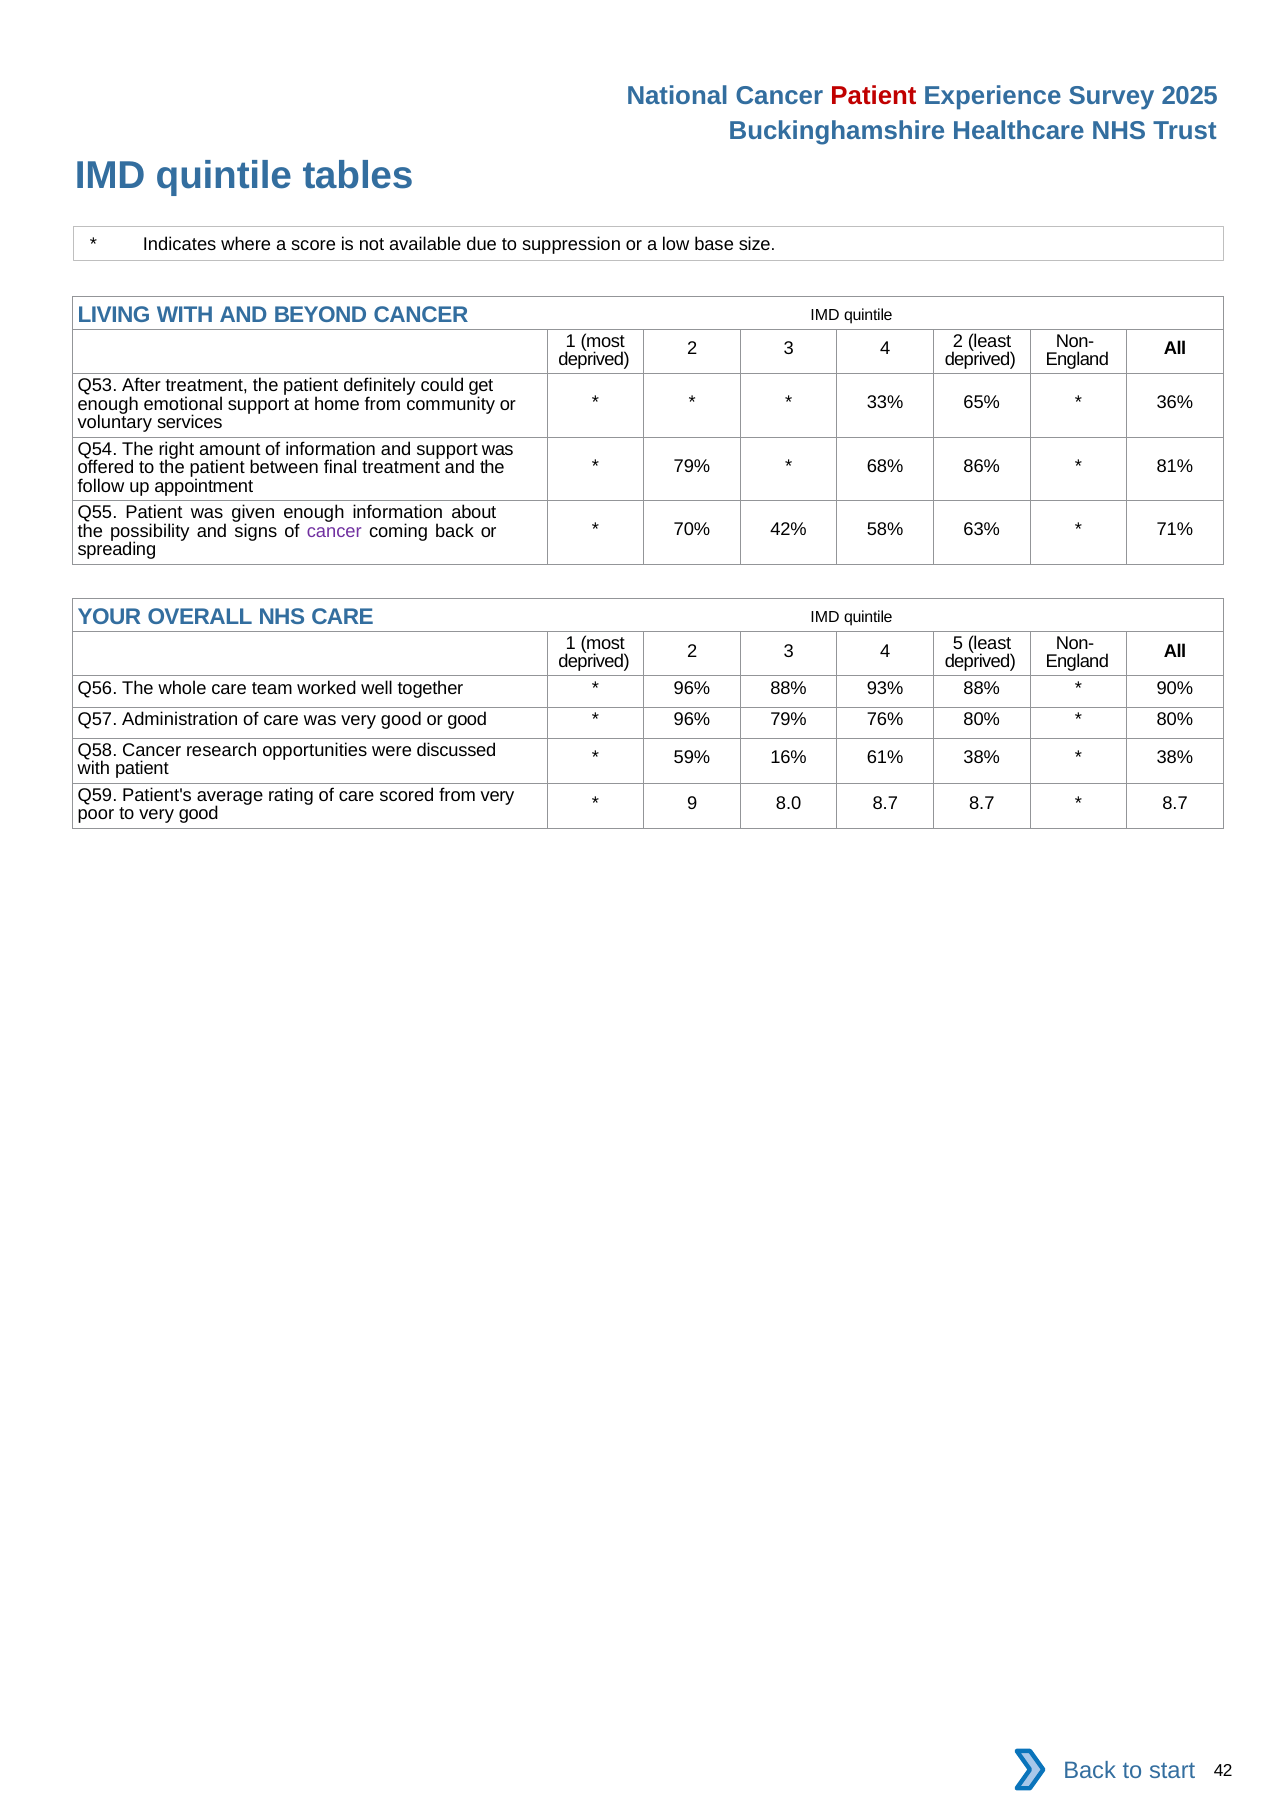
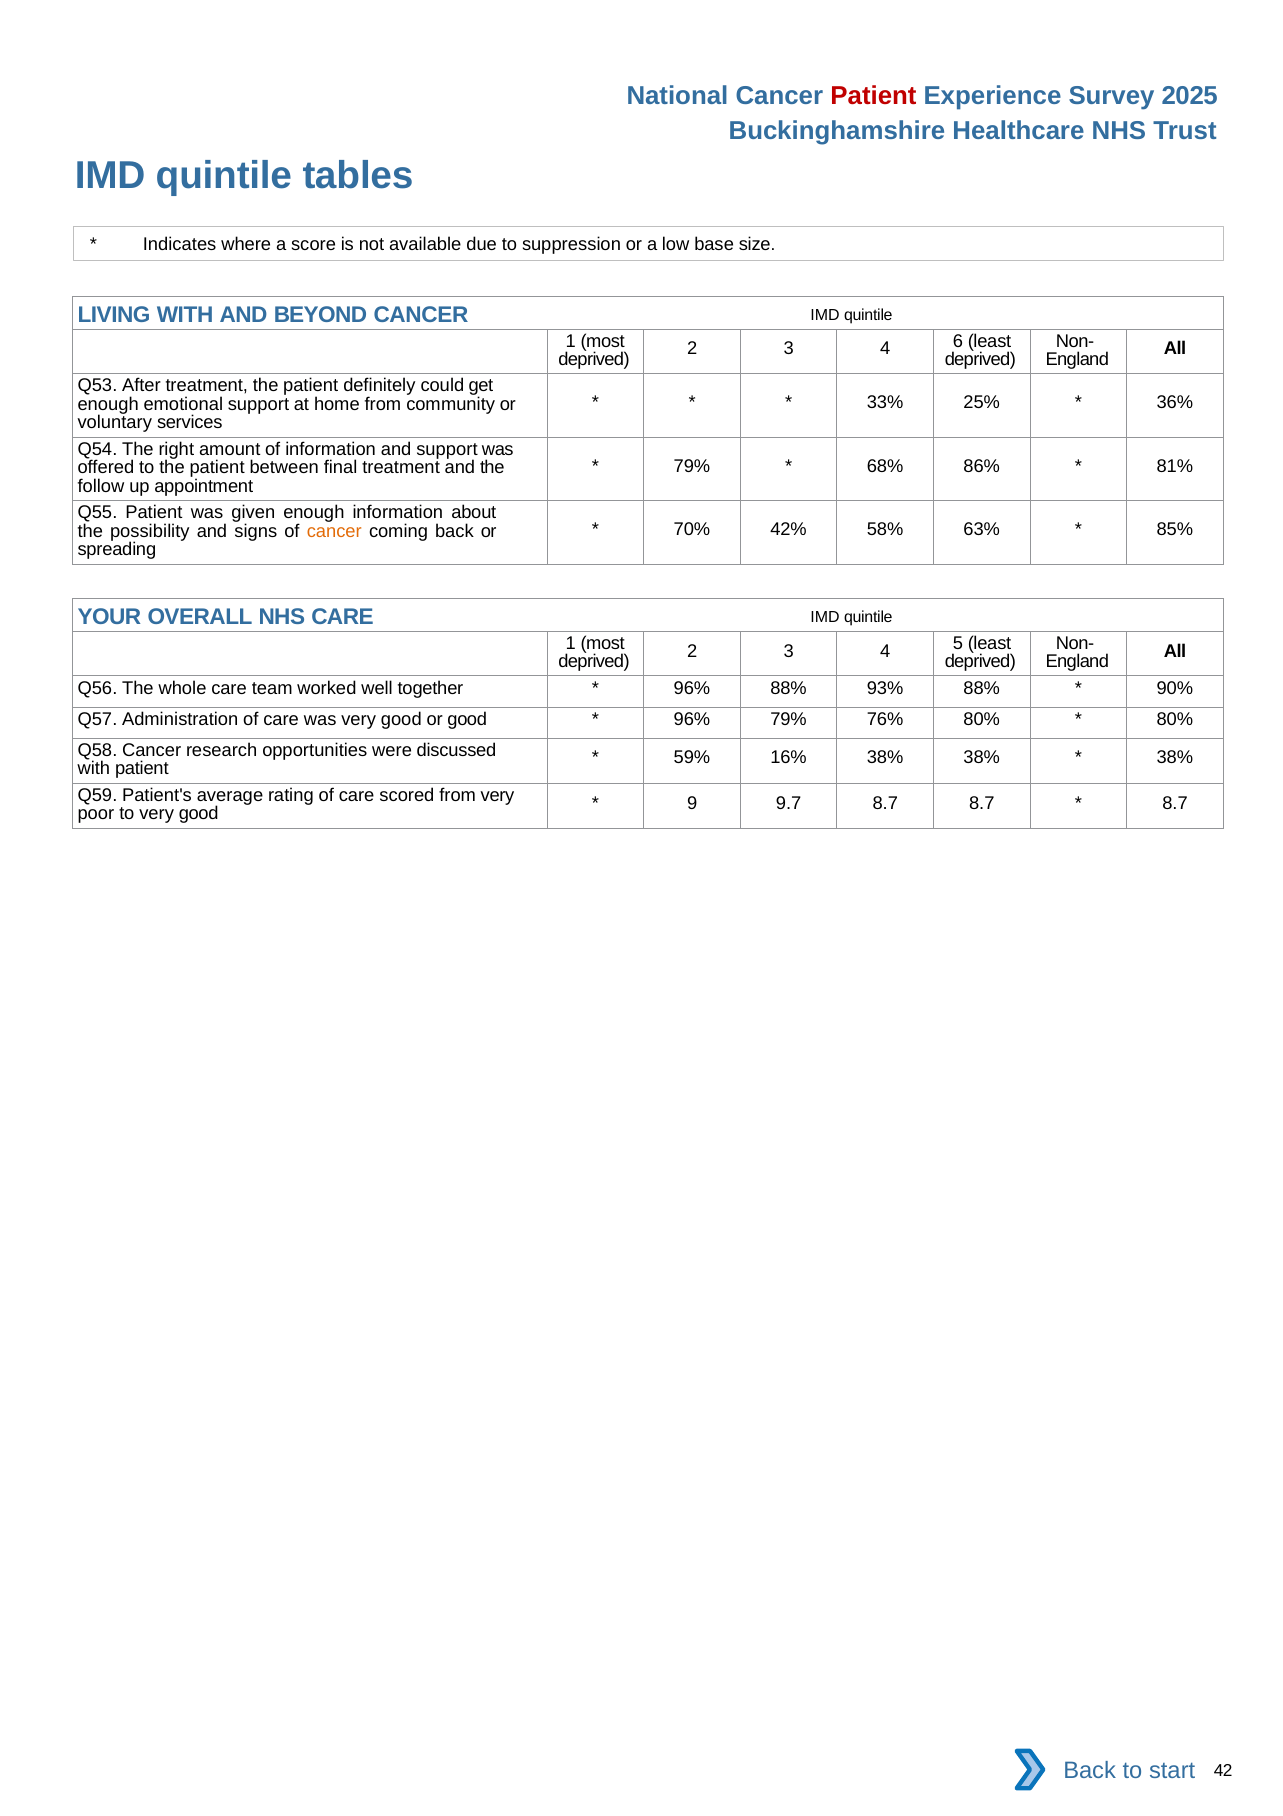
4 2: 2 -> 6 (958, 341)
65%: 65% -> 25% (982, 402)
71%: 71% -> 85% (1175, 530)
cancer colour: purple -> orange (334, 531)
16% 61%: 61% -> 38% (885, 758)
8.0: 8.0 -> 9.7 (789, 803)
